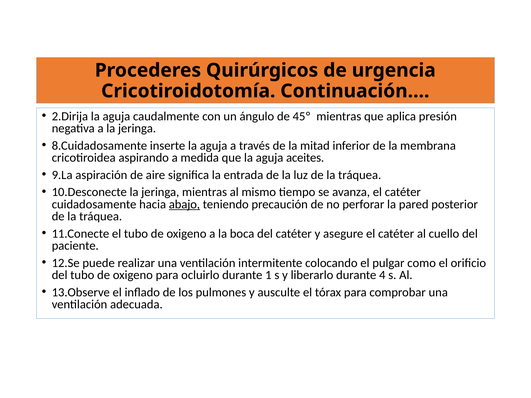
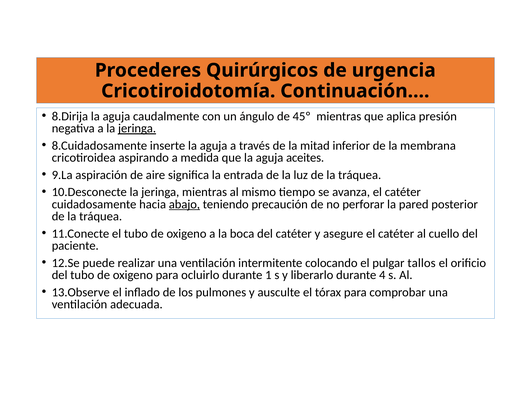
2.Dirija: 2.Dirija -> 8.Dirija (70, 116)
jeringa underline: none -> present (137, 129)
como: como -> tallos (422, 263)
